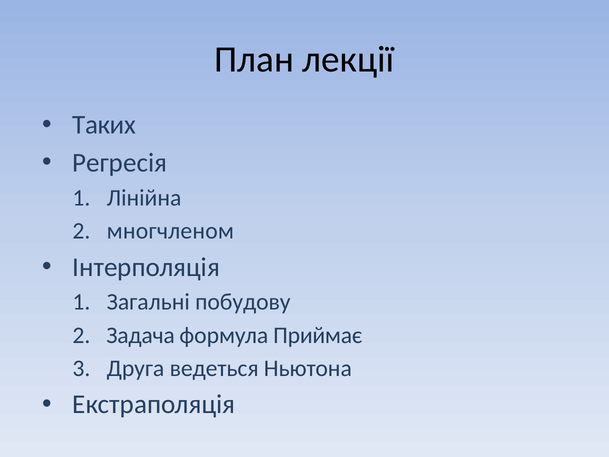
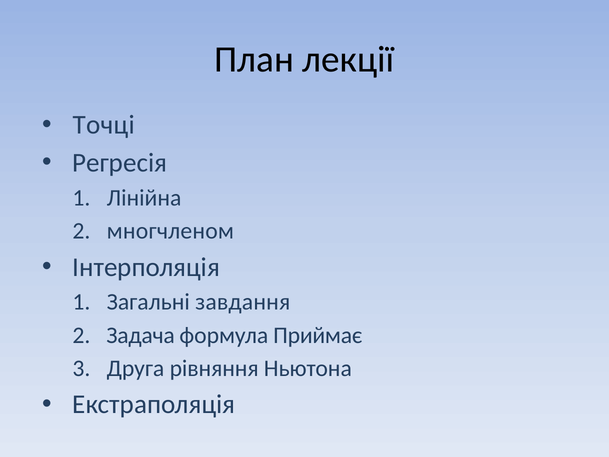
Таких: Таких -> Точці (104, 125)
побудову: побудову -> завдання (243, 302)
ведеться: ведеться -> рівняння (214, 368)
